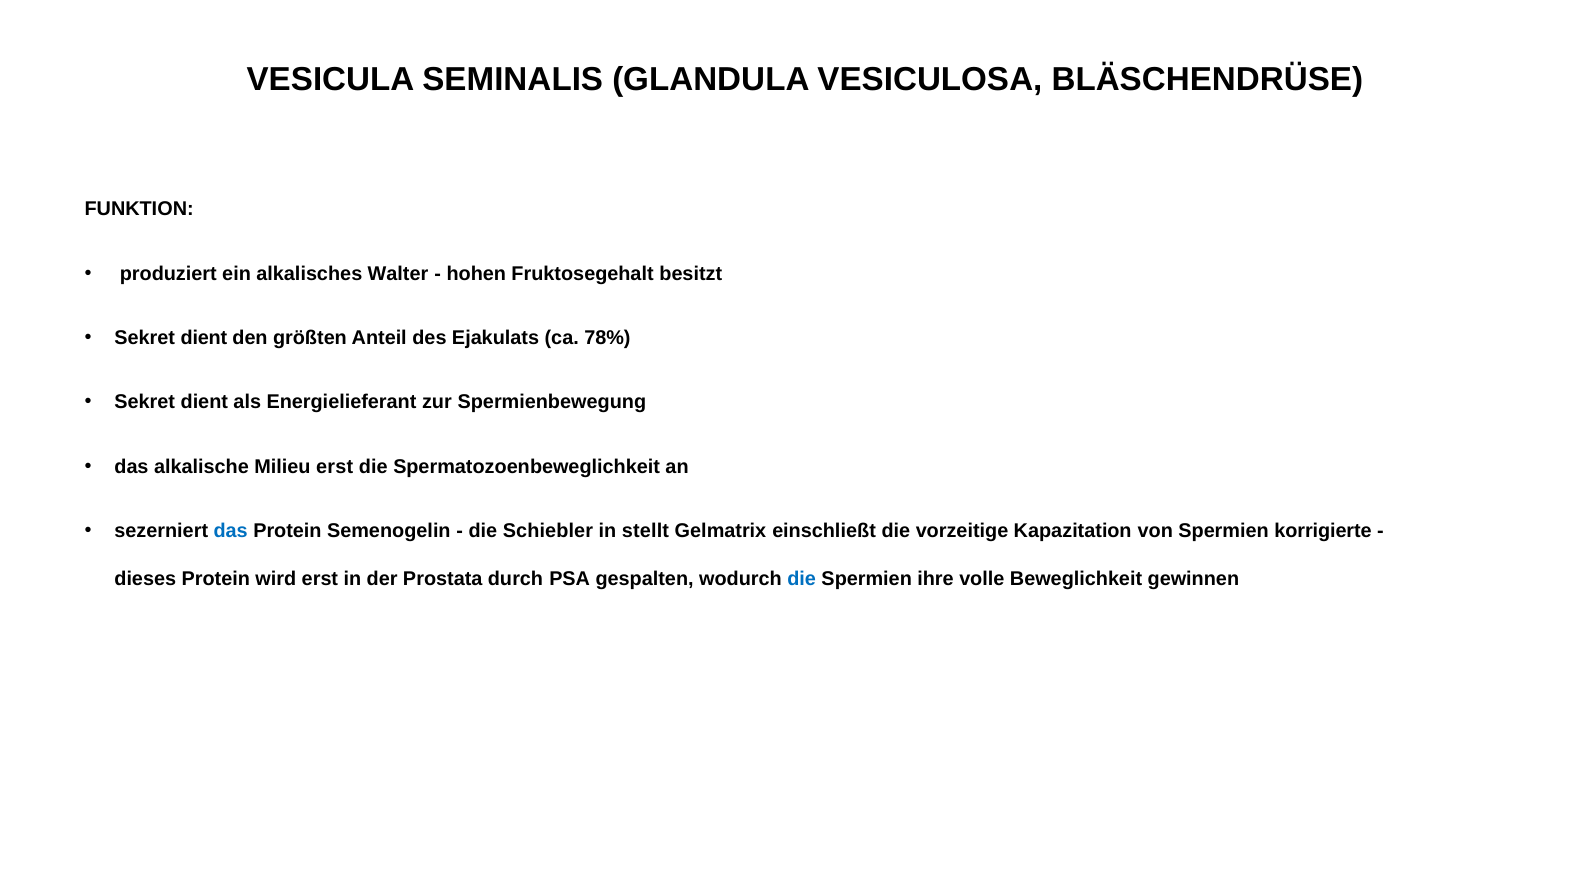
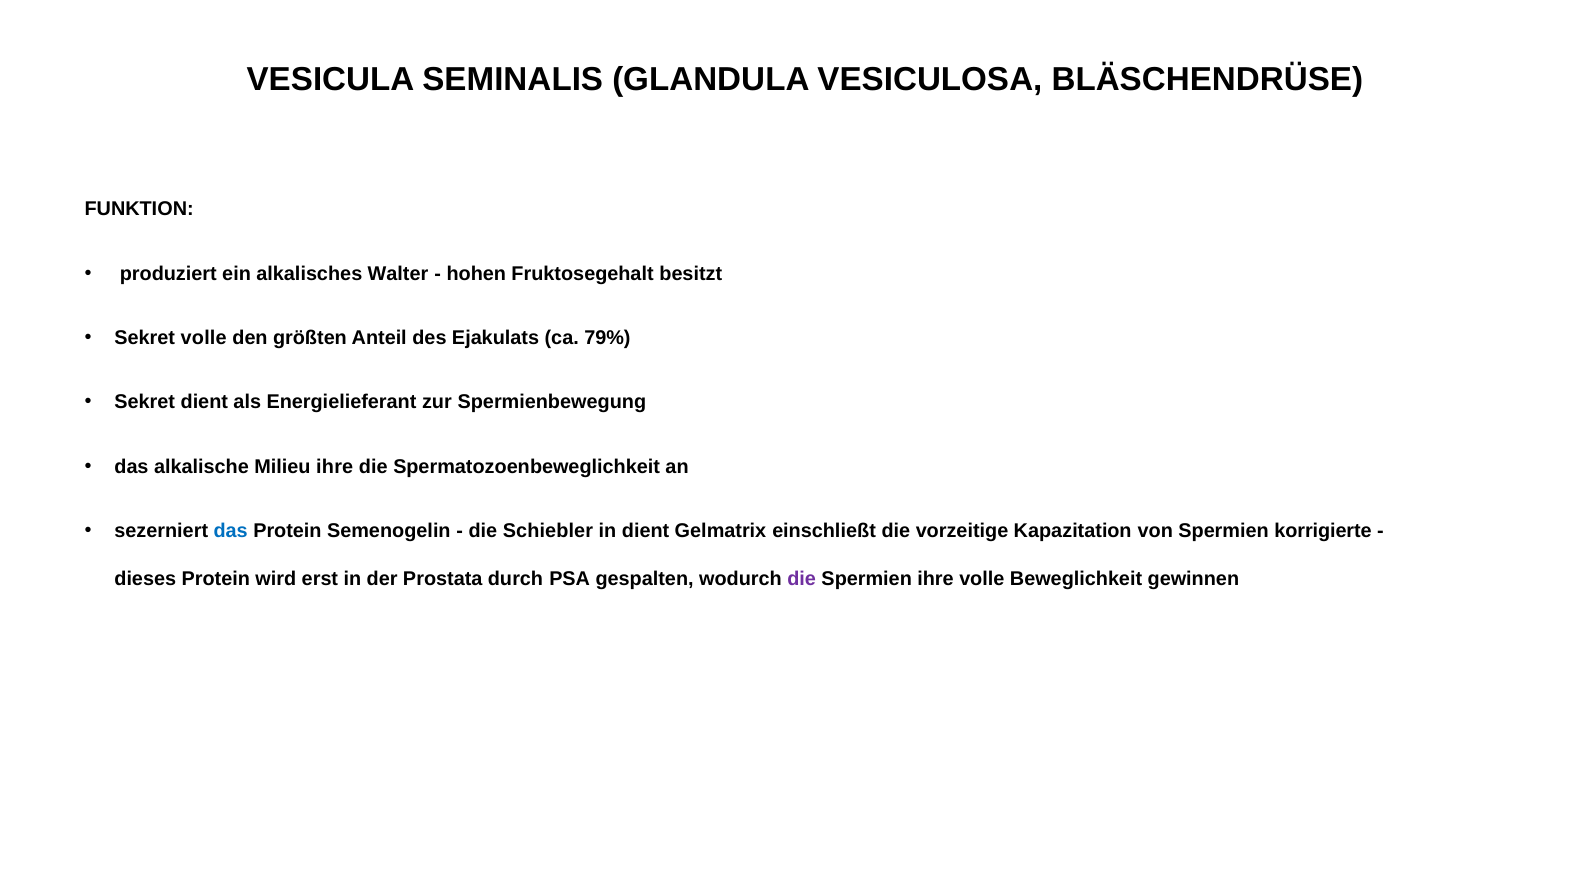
dient: dient -> volle (204, 338)
78%: 78% -> 79% (607, 338)
Milieu erst: erst -> ihre (335, 466)
in stellt: stellt -> dient (646, 530)
die colour: blue -> purple (802, 578)
